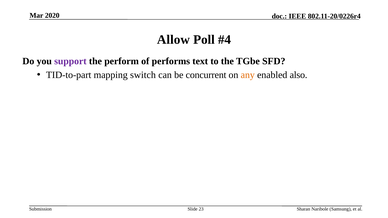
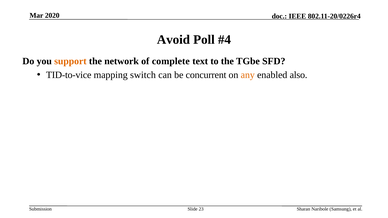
Allow: Allow -> Avoid (173, 40)
support colour: purple -> orange (70, 61)
perform: perform -> network (122, 61)
performs: performs -> complete (171, 61)
TID-to-part: TID-to-part -> TID-to-vice (69, 75)
